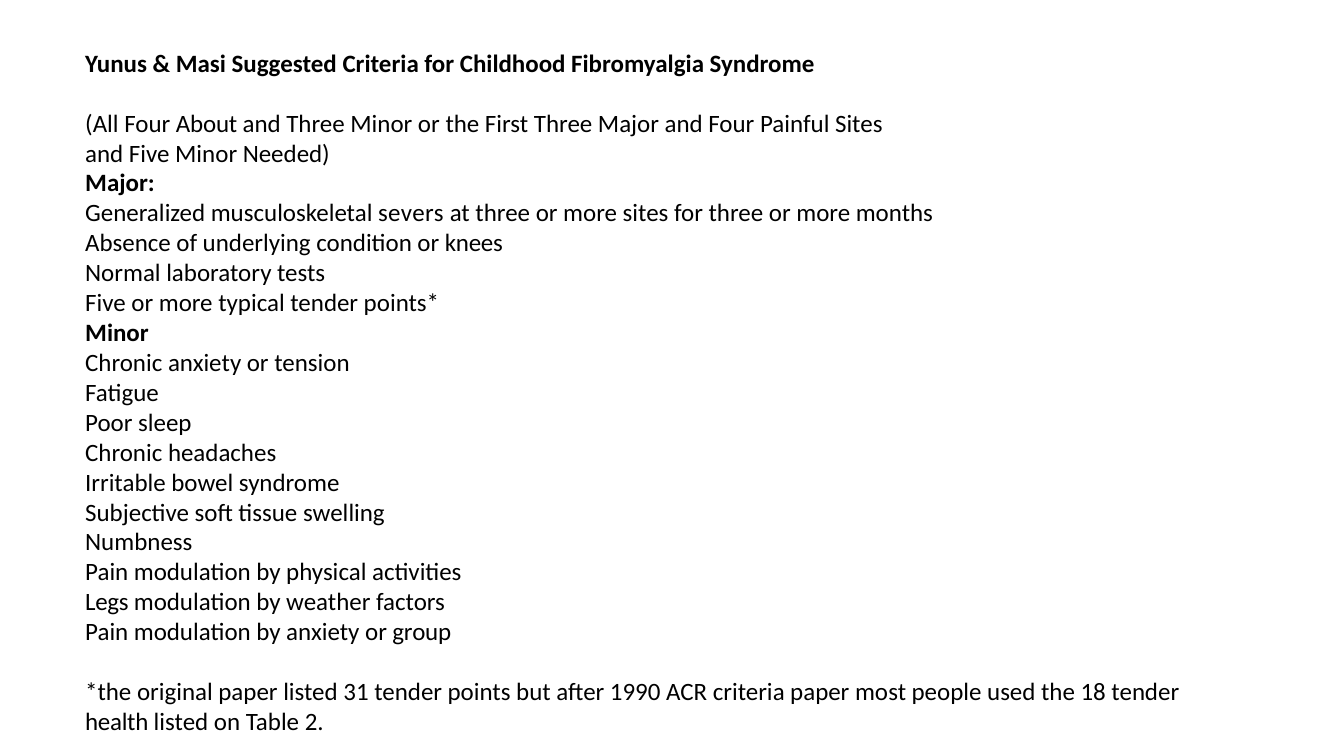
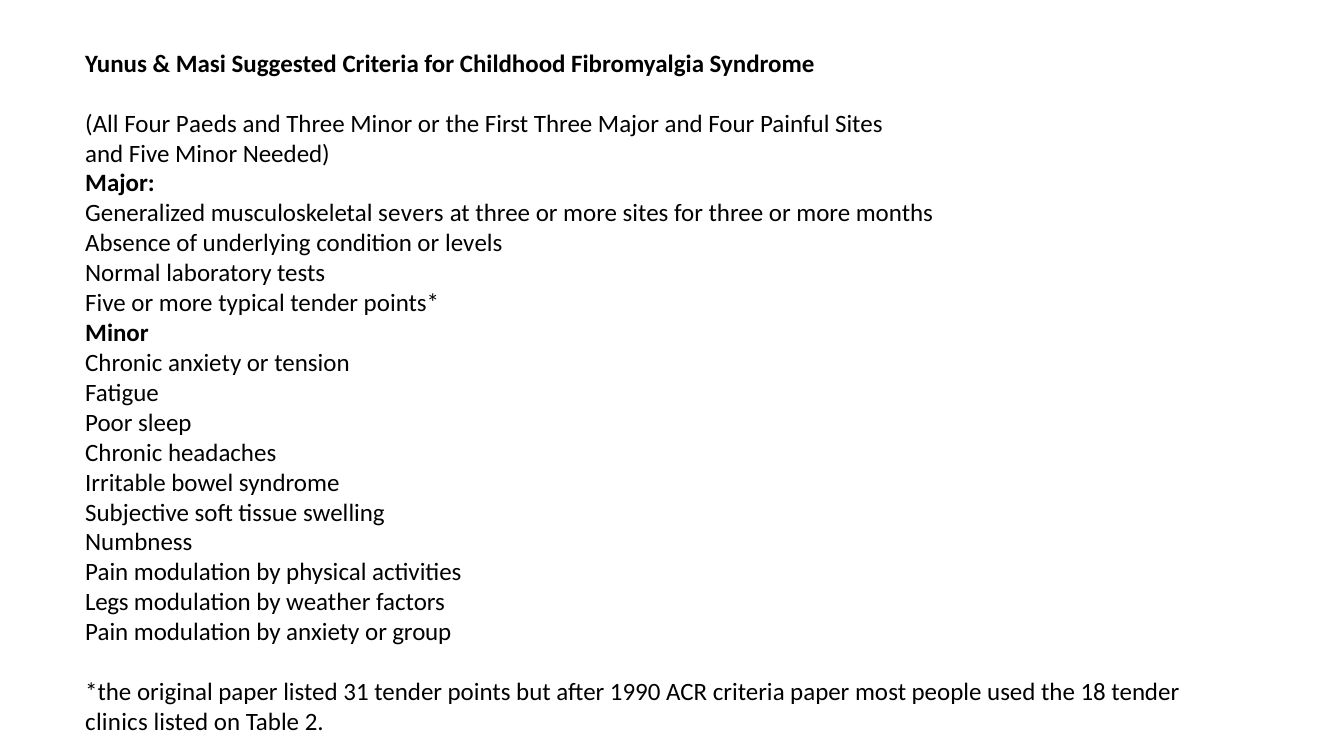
About: About -> Paeds (206, 124)
knees: knees -> levels (474, 244)
health: health -> clinics (117, 723)
